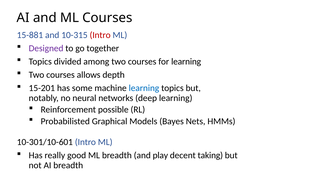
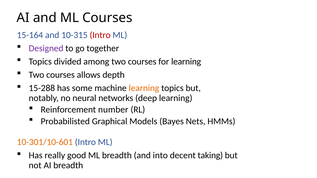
15-881: 15-881 -> 15-164 (30, 35)
15-201: 15-201 -> 15-288 (42, 88)
learning colour: blue -> orange (144, 88)
possible: possible -> number (113, 110)
10-301/10-601 colour: black -> orange (45, 142)
play: play -> into (160, 156)
